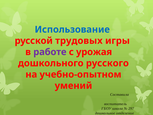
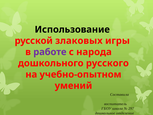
Использование colour: blue -> black (72, 29)
трудовых: трудовых -> злаковых (79, 41)
урожая: урожая -> народа (94, 52)
